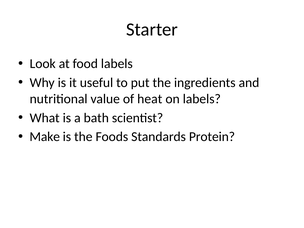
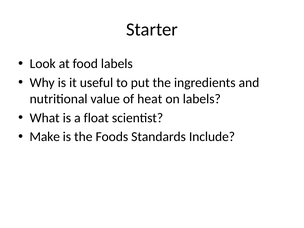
bath: bath -> float (96, 118)
Protein: Protein -> Include (212, 137)
